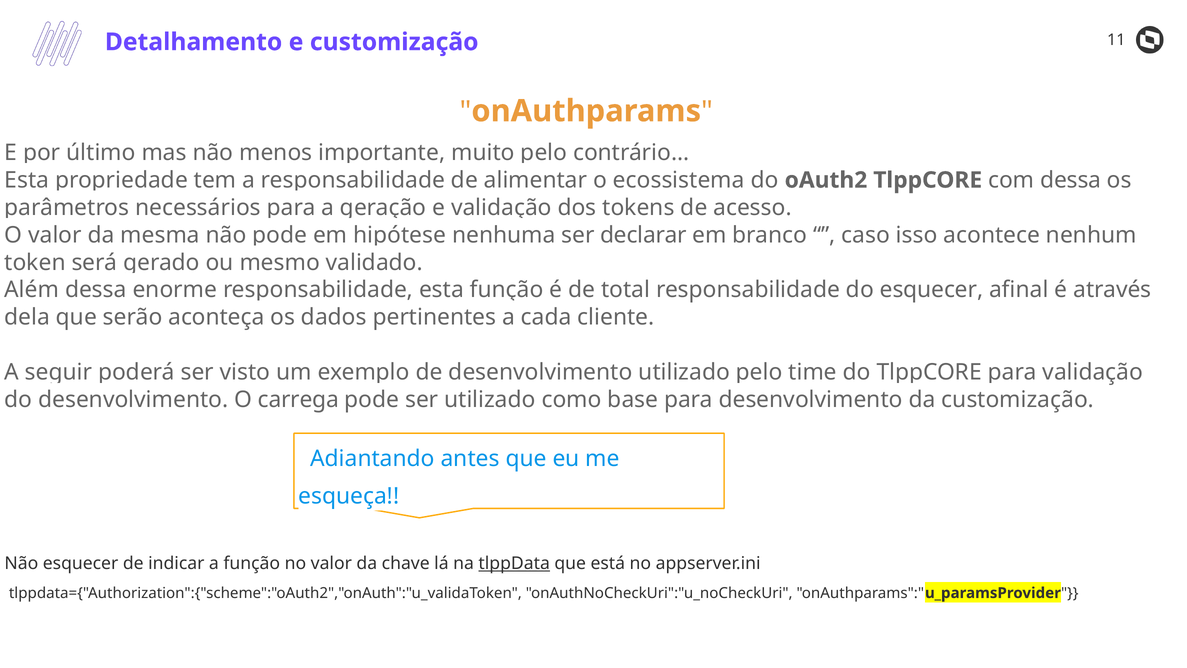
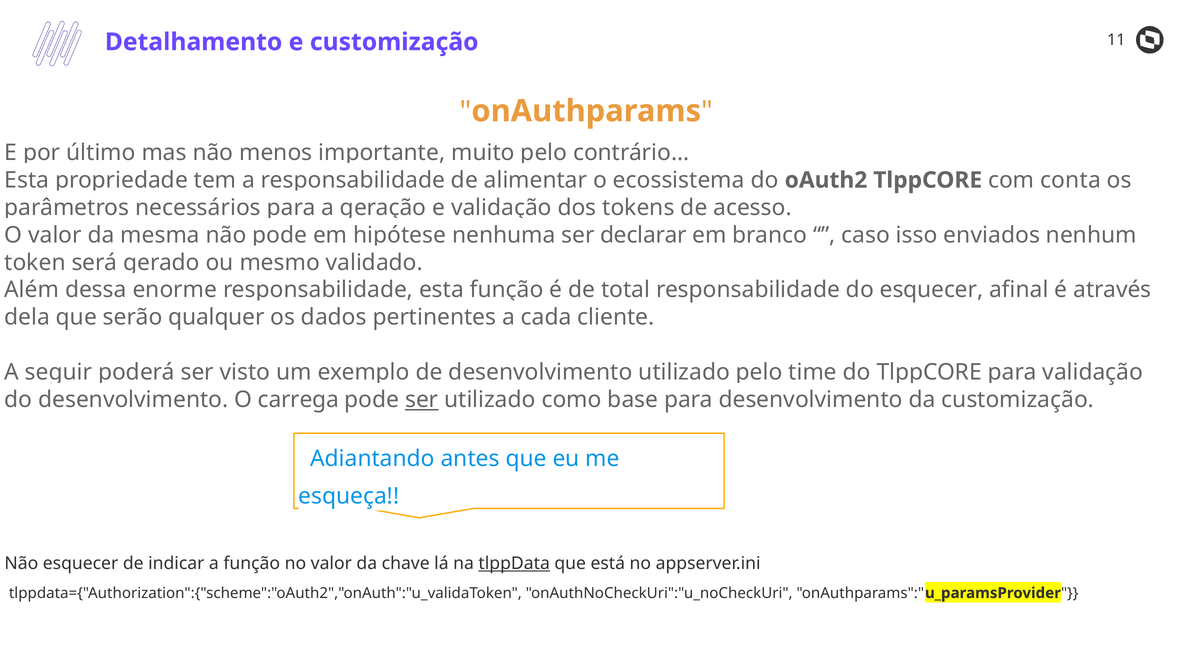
com dessa: dessa -> conta (1071, 180)
acontece: acontece -> enviados (992, 235)
aconteça: aconteça -> qualquer (216, 317)
ser underline: none -> present (422, 400)
